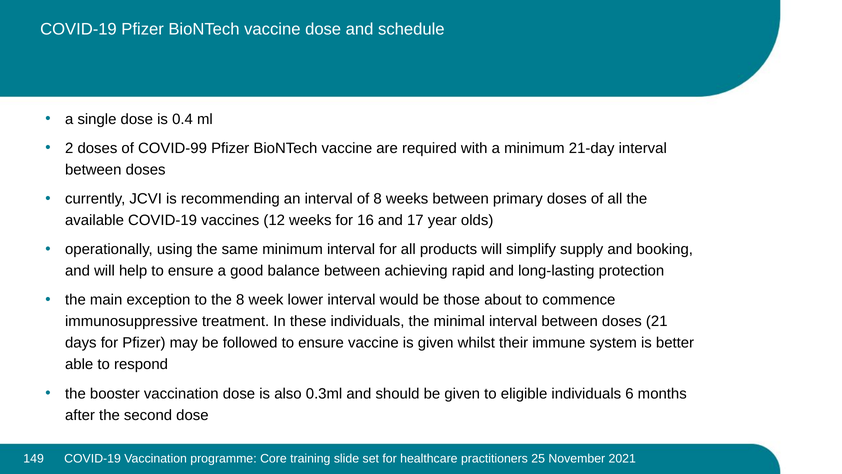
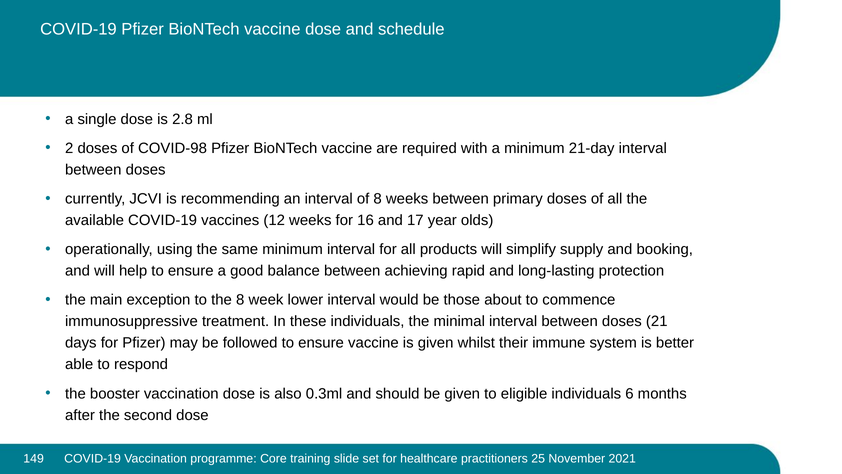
0.4: 0.4 -> 2.8 (182, 119)
COVID-99: COVID-99 -> COVID-98 (173, 148)
